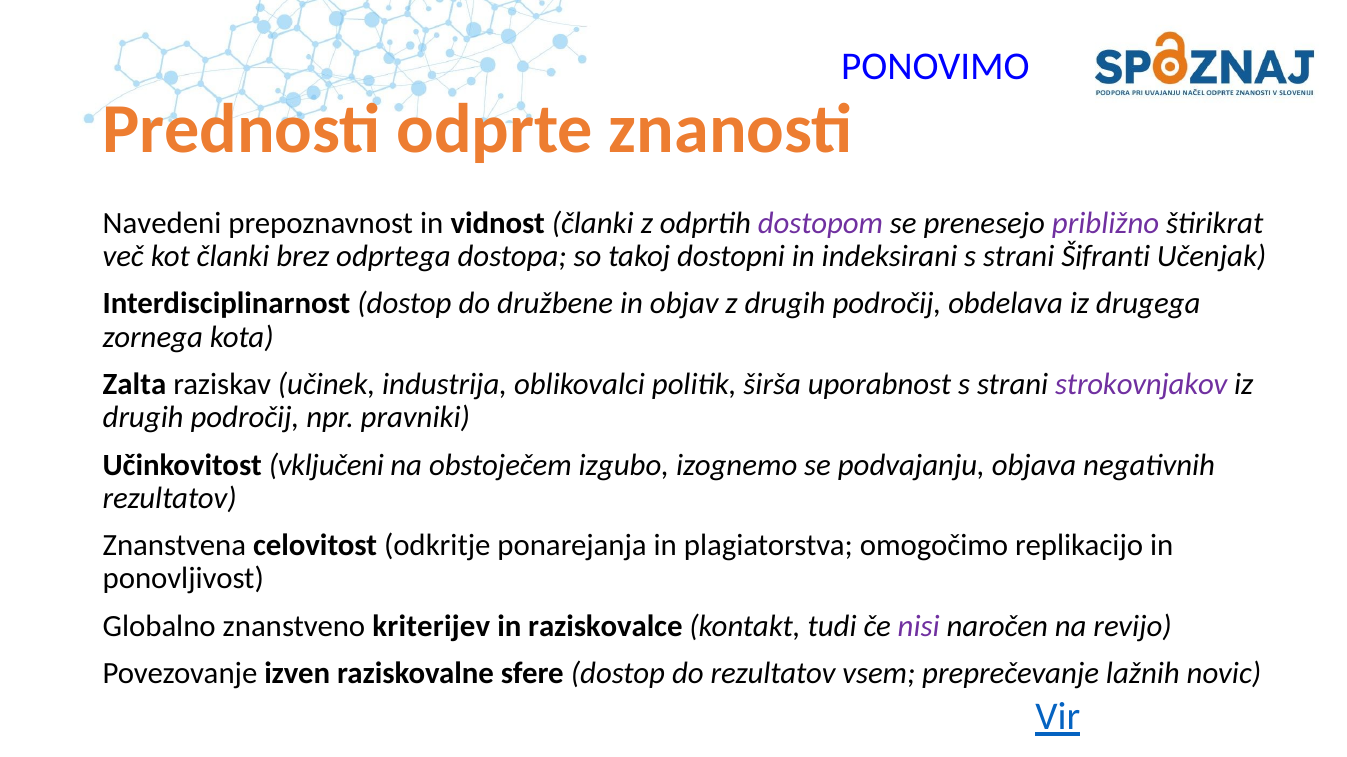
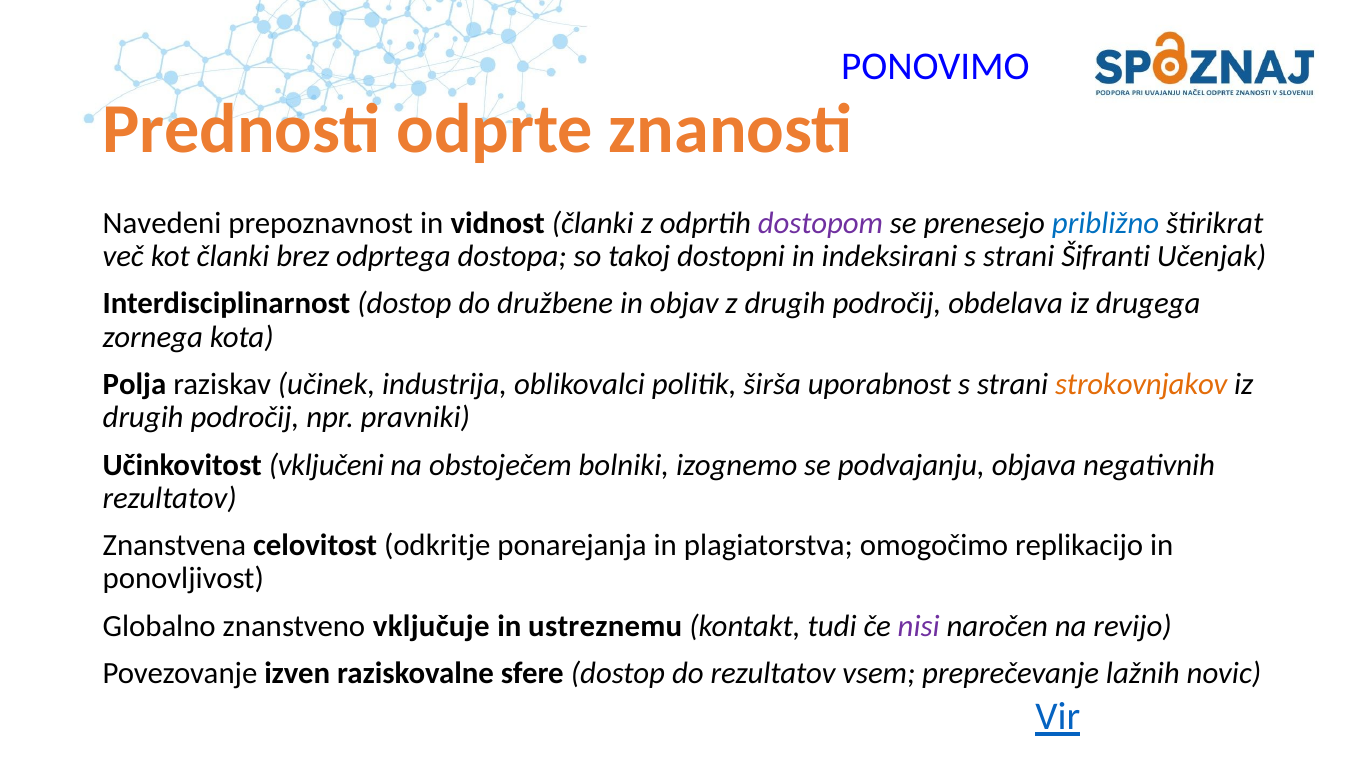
približno colour: purple -> blue (1106, 223)
Zalta: Zalta -> Polja (134, 385)
strokovnjakov colour: purple -> orange (1141, 385)
izgubo: izgubo -> bolniki (624, 465)
kriterijev: kriterijev -> vključuje (431, 627)
raziskovalce: raziskovalce -> ustreznemu (605, 627)
